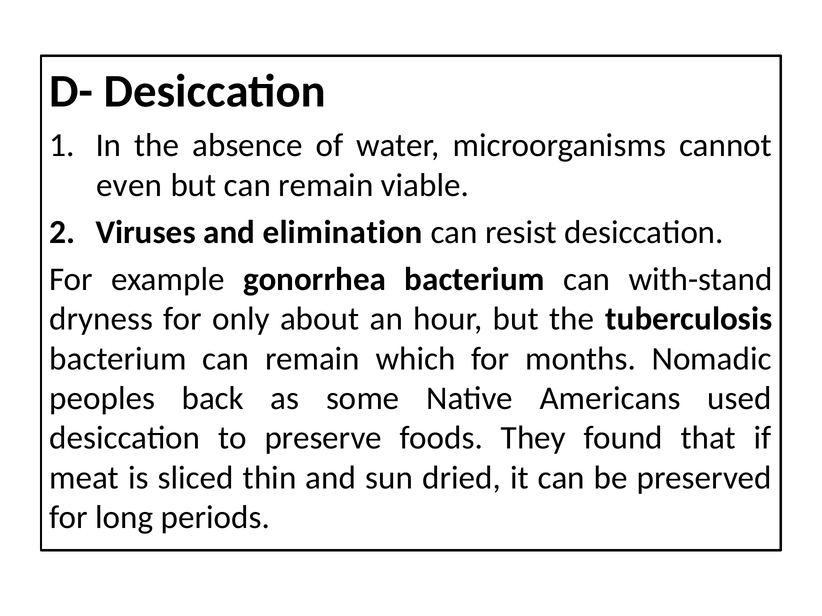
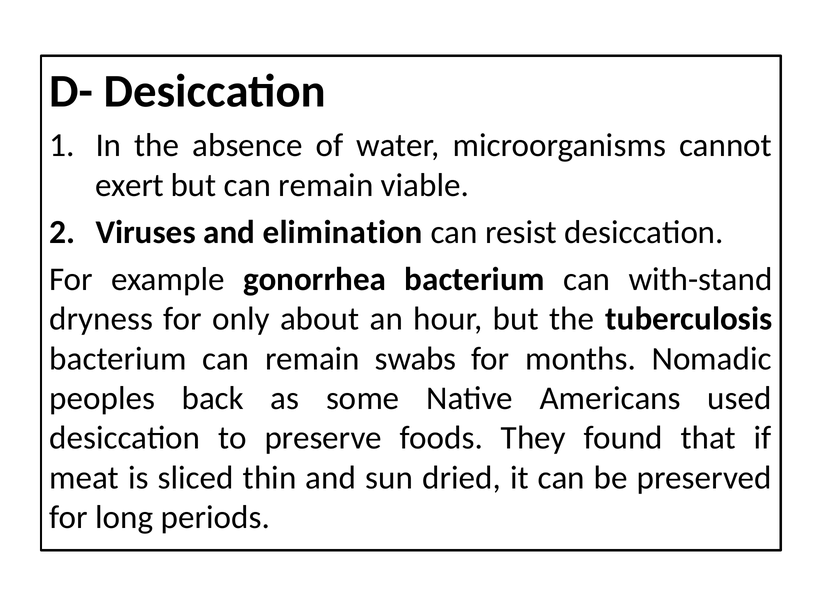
even: even -> exert (130, 185)
which: which -> swabs (416, 359)
